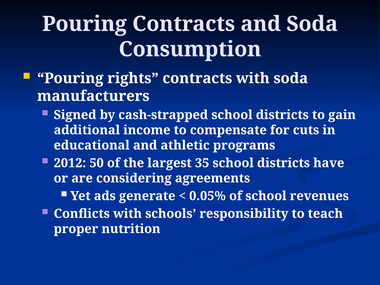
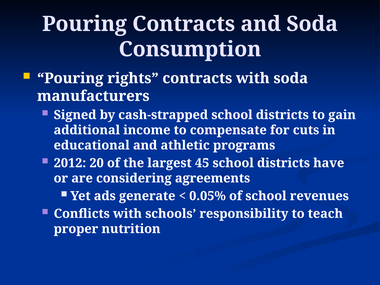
50: 50 -> 20 (97, 163)
35: 35 -> 45 (202, 163)
